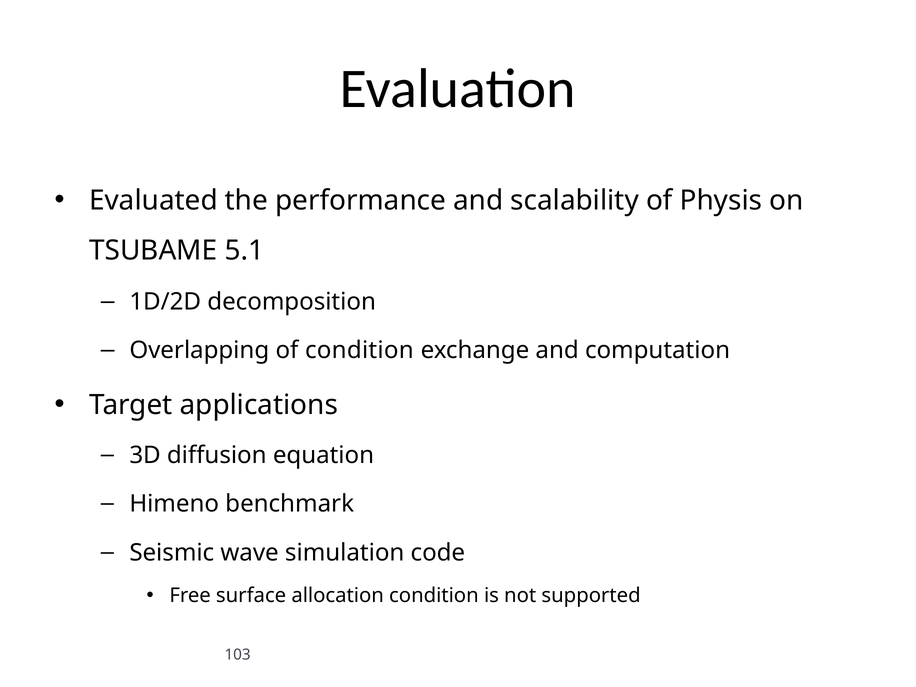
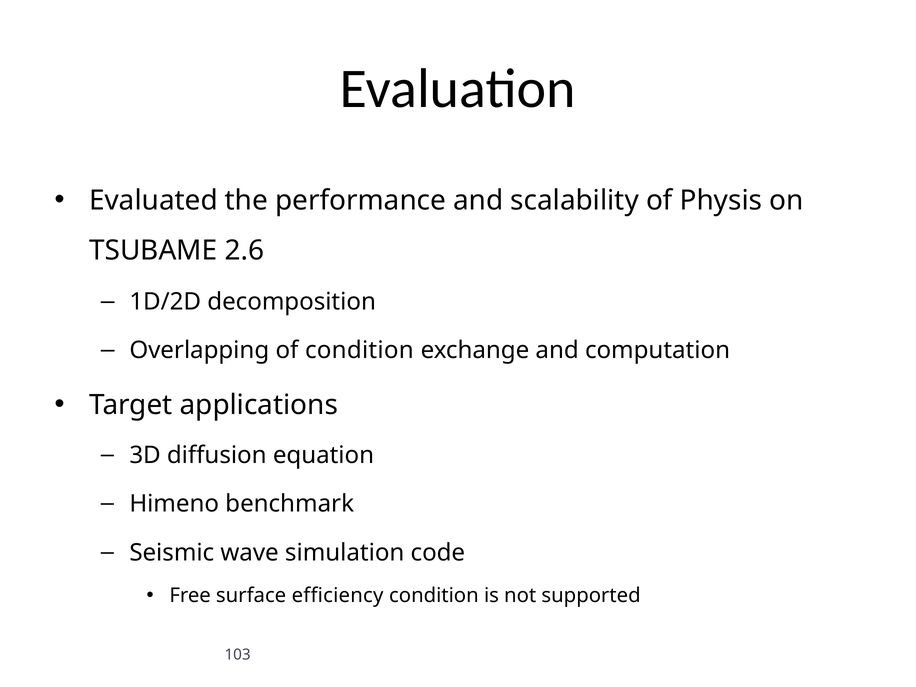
5.1: 5.1 -> 2.6 (244, 251)
allocation: allocation -> efficiency (338, 596)
